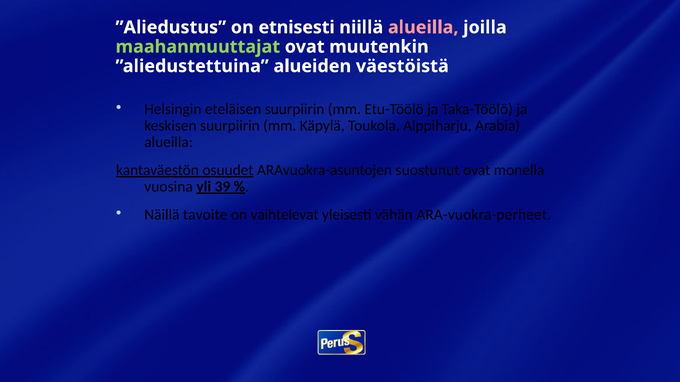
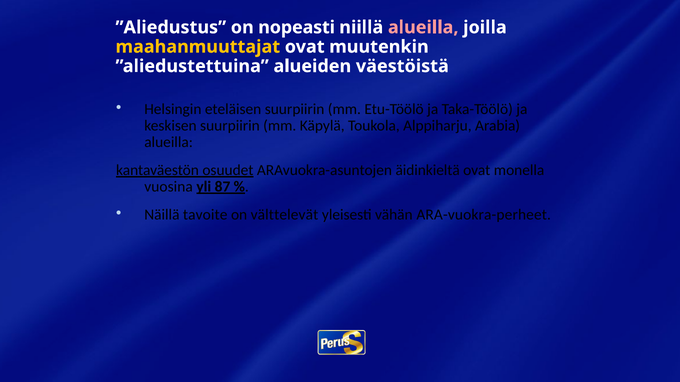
etnisesti: etnisesti -> nopeasti (297, 27)
maahanmuuttajat colour: light green -> yellow (198, 47)
suostunut: suostunut -> äidinkieltä (428, 170)
39: 39 -> 87 (223, 187)
vaihtelevat: vaihtelevat -> välttelevät (284, 215)
